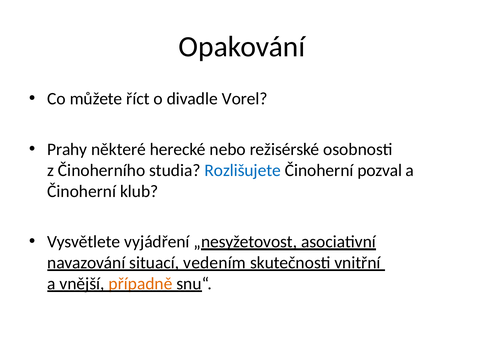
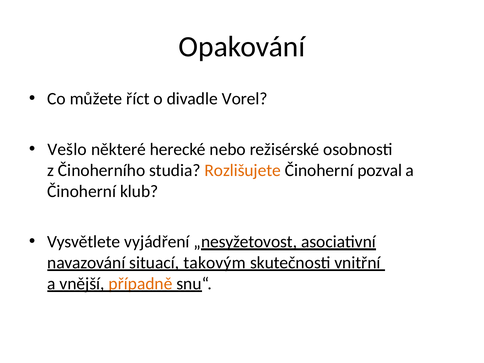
Prahy: Prahy -> Vešlo (67, 149)
Rozlišujete colour: blue -> orange (243, 170)
vedením: vedením -> takovým (215, 263)
